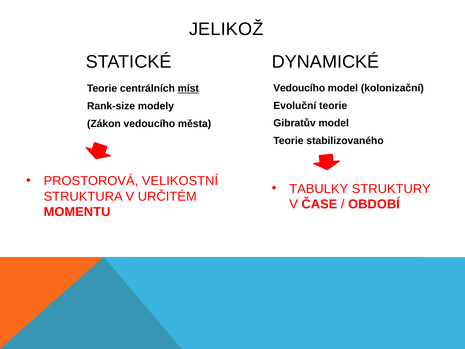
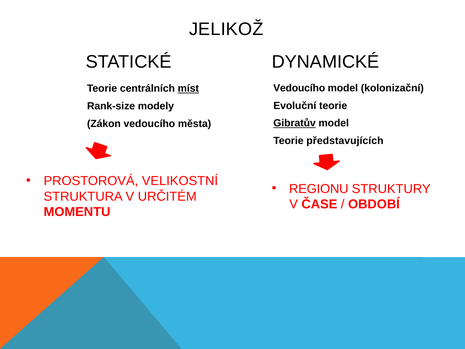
Gibratův underline: none -> present (295, 123)
stabilizovaného: stabilizovaného -> představujících (345, 141)
TABULKY: TABULKY -> REGIONU (319, 189)
